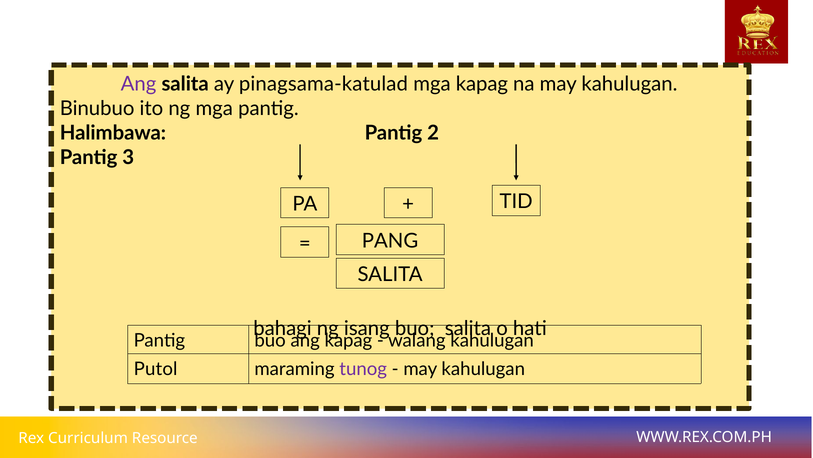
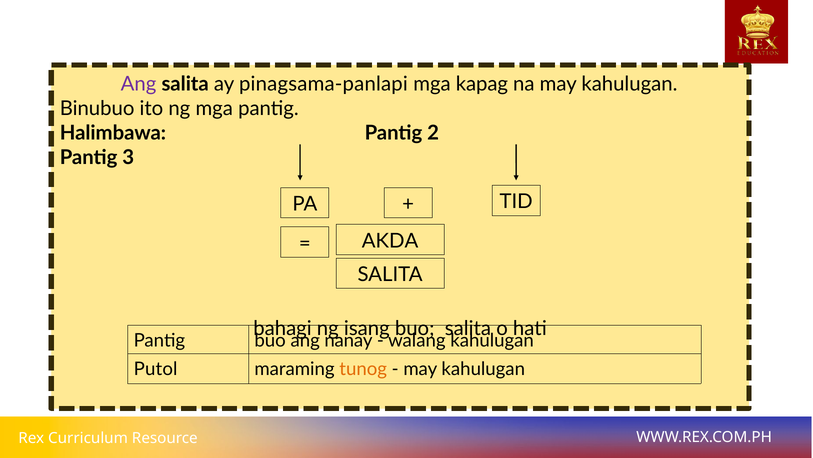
pinagsama-katulad: pinagsama-katulad -> pinagsama-panlapi (323, 84)
PANG: PANG -> AKDA (390, 241)
ang kapag: kapag -> nanay (348, 340)
tunog colour: purple -> orange (363, 368)
